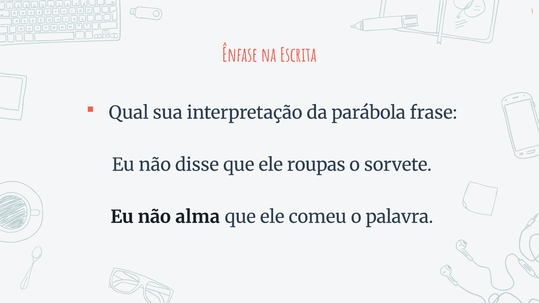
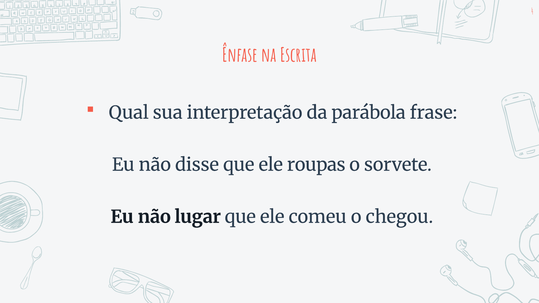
alma: alma -> lugar (198, 217)
palavra: palavra -> chegou (399, 217)
